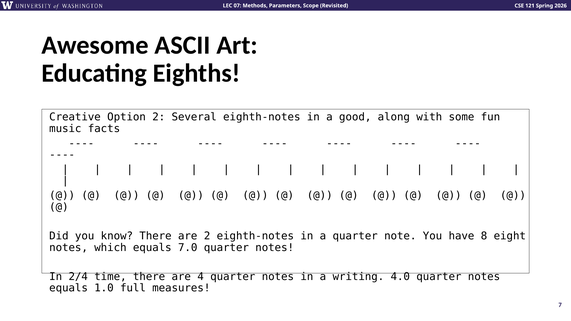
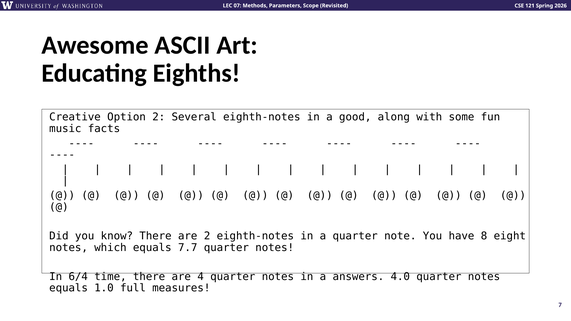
7.0: 7.0 -> 7.7 (188, 248)
2/4: 2/4 -> 6/4 (78, 277)
writing: writing -> answers (358, 277)
